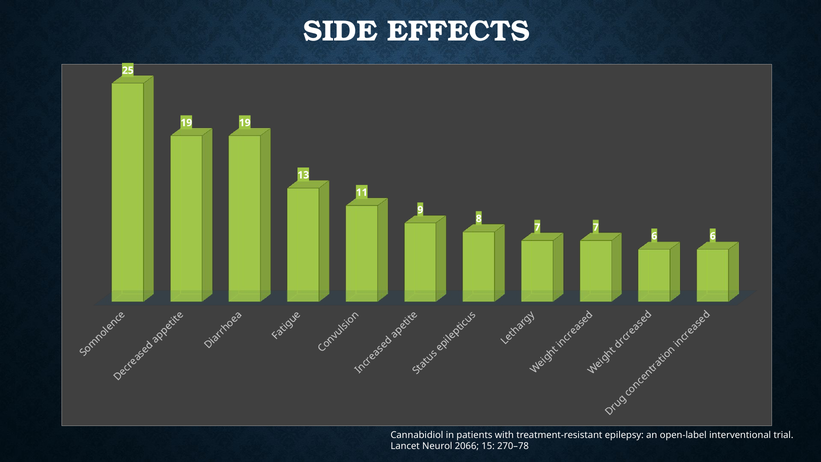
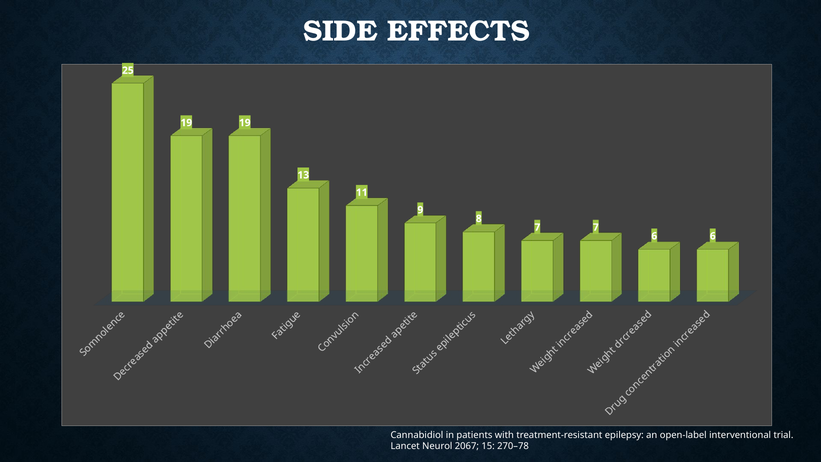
2066: 2066 -> 2067 (467, 446)
